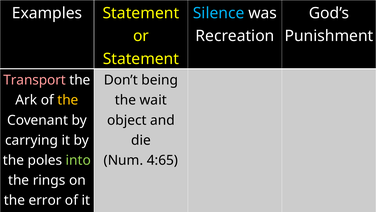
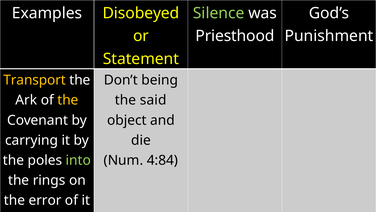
Examples Statement: Statement -> Disobeyed (141, 13)
Silence colour: light blue -> light green (219, 13)
Recreation: Recreation -> Priesthood (235, 36)
Transport colour: pink -> yellow (35, 80)
wait: wait -> said (153, 100)
4:65: 4:65 -> 4:84 (162, 160)
